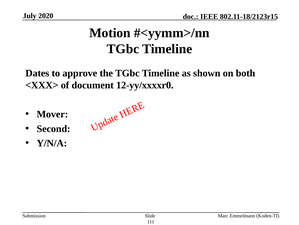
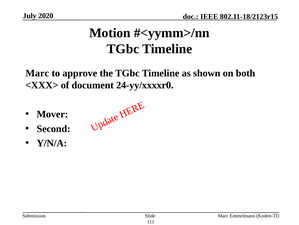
Dates: Dates -> Marc (37, 73)
12-yy/xxxxr0: 12-yy/xxxxr0 -> 24-yy/xxxxr0 (145, 85)
